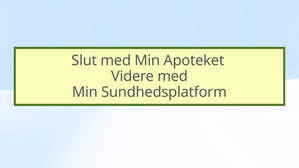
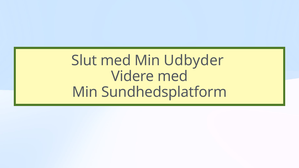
Apoteket: Apoteket -> Udbyder (194, 61)
